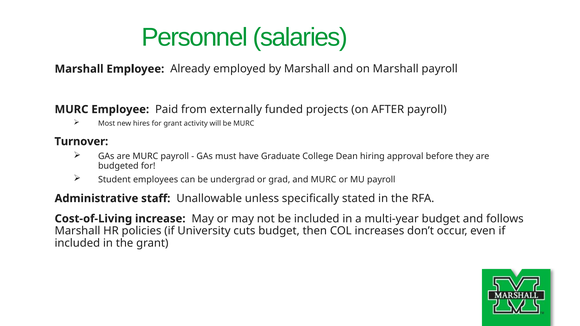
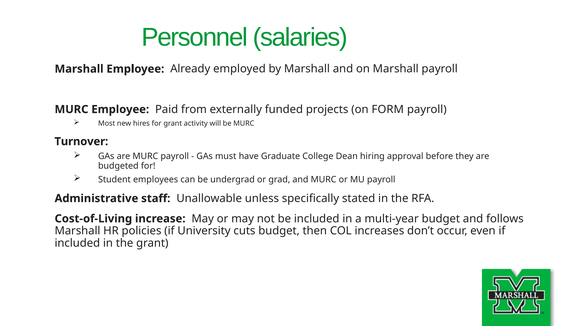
AFTER: AFTER -> FORM (388, 109)
